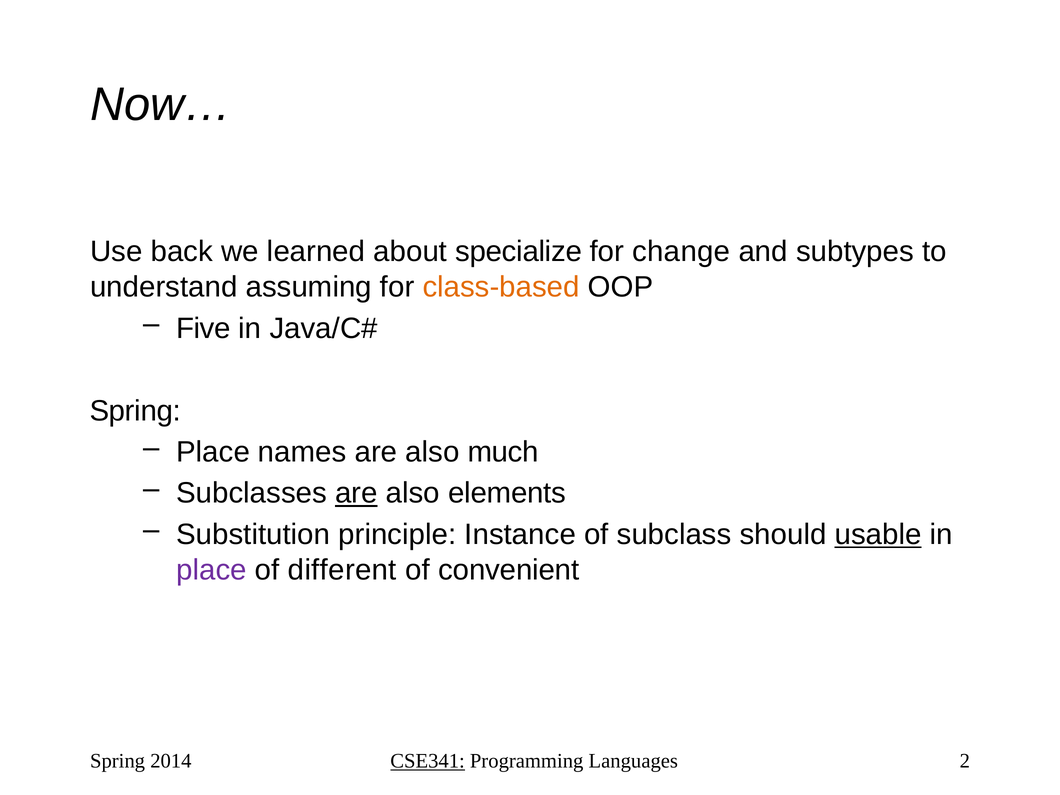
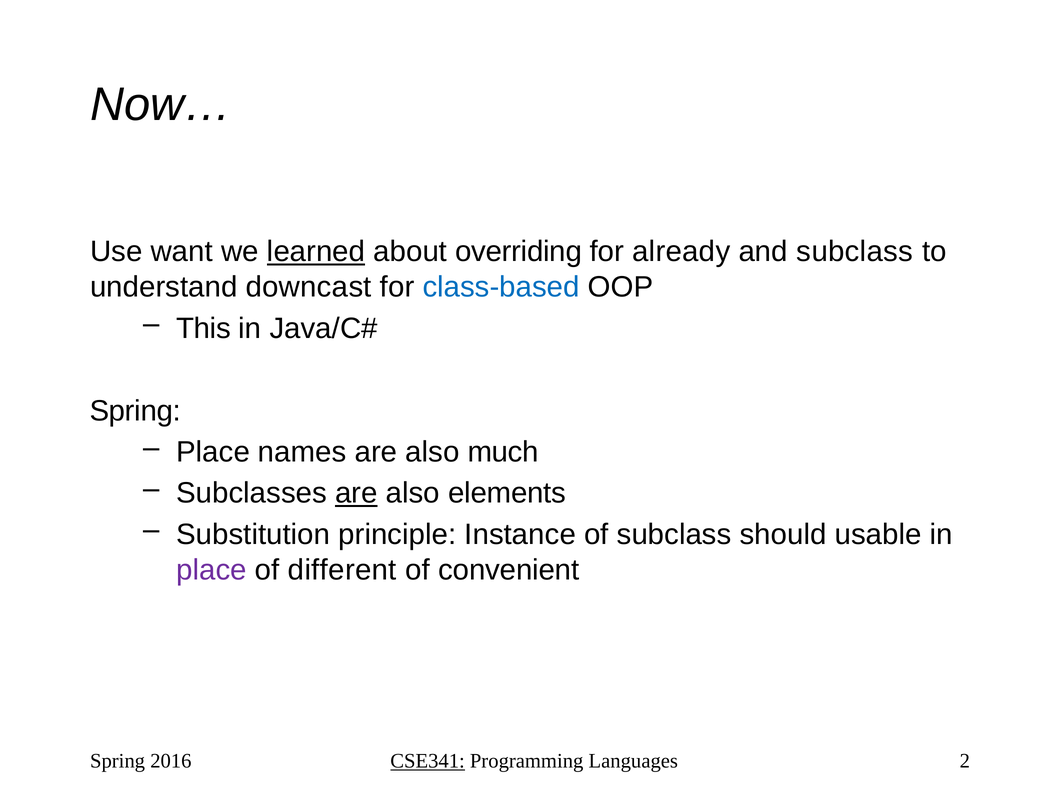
back: back -> want (182, 252)
learned underline: none -> present (316, 252)
specialize: specialize -> overriding (519, 252)
change: change -> already (681, 252)
and subtypes: subtypes -> subclass (855, 252)
assuming: assuming -> downcast (309, 287)
class-based colour: orange -> blue (501, 287)
Five: Five -> This (203, 328)
usable underline: present -> none (878, 535)
2014: 2014 -> 2016 (171, 761)
